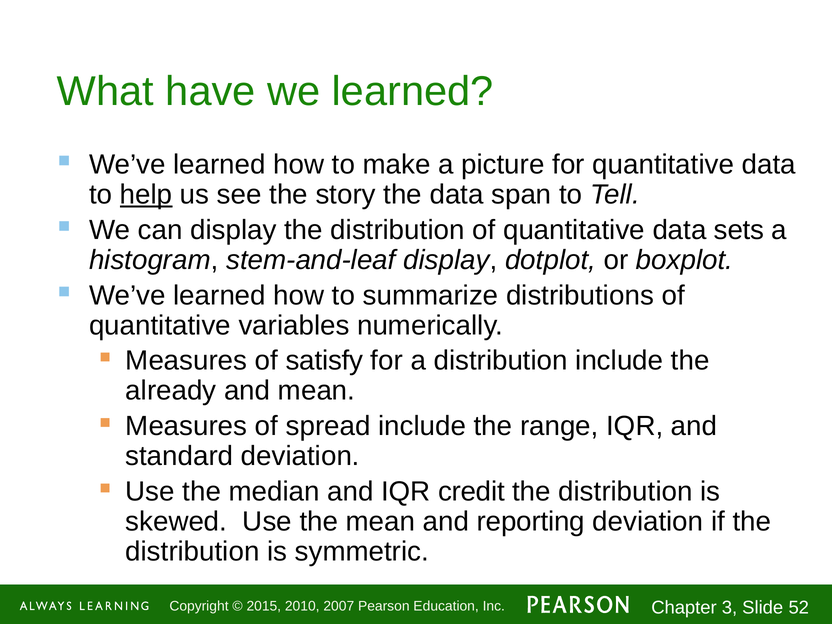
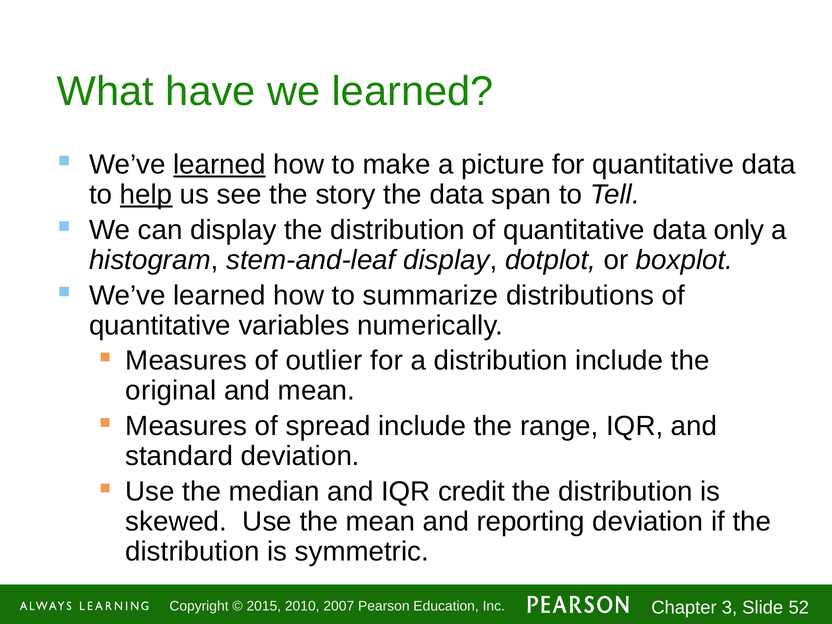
learned underline: none -> present (219, 165)
sets: sets -> only (739, 230)
satisfy: satisfy -> outlier (324, 361)
already: already -> original (171, 391)
